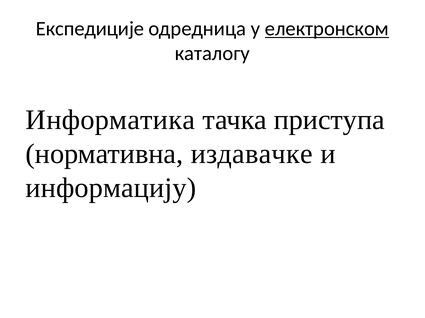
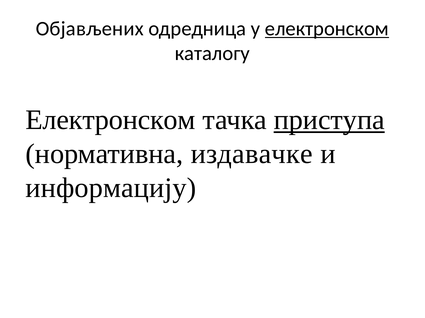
Експедиције: Експедиције -> Објављених (90, 29)
Информатика: Информатика -> Електронском (111, 120)
приступа underline: none -> present (329, 120)
